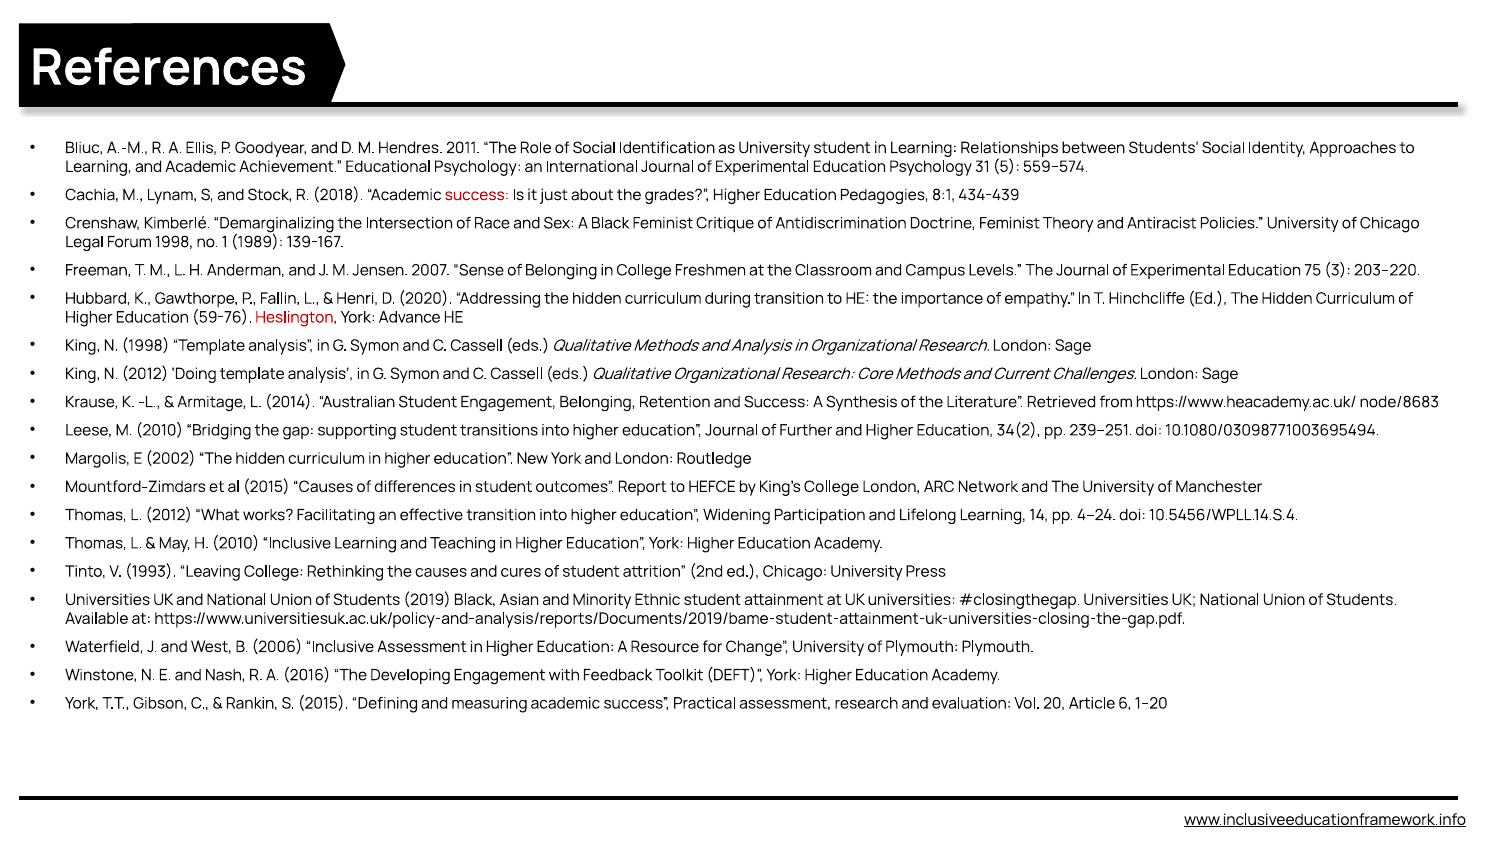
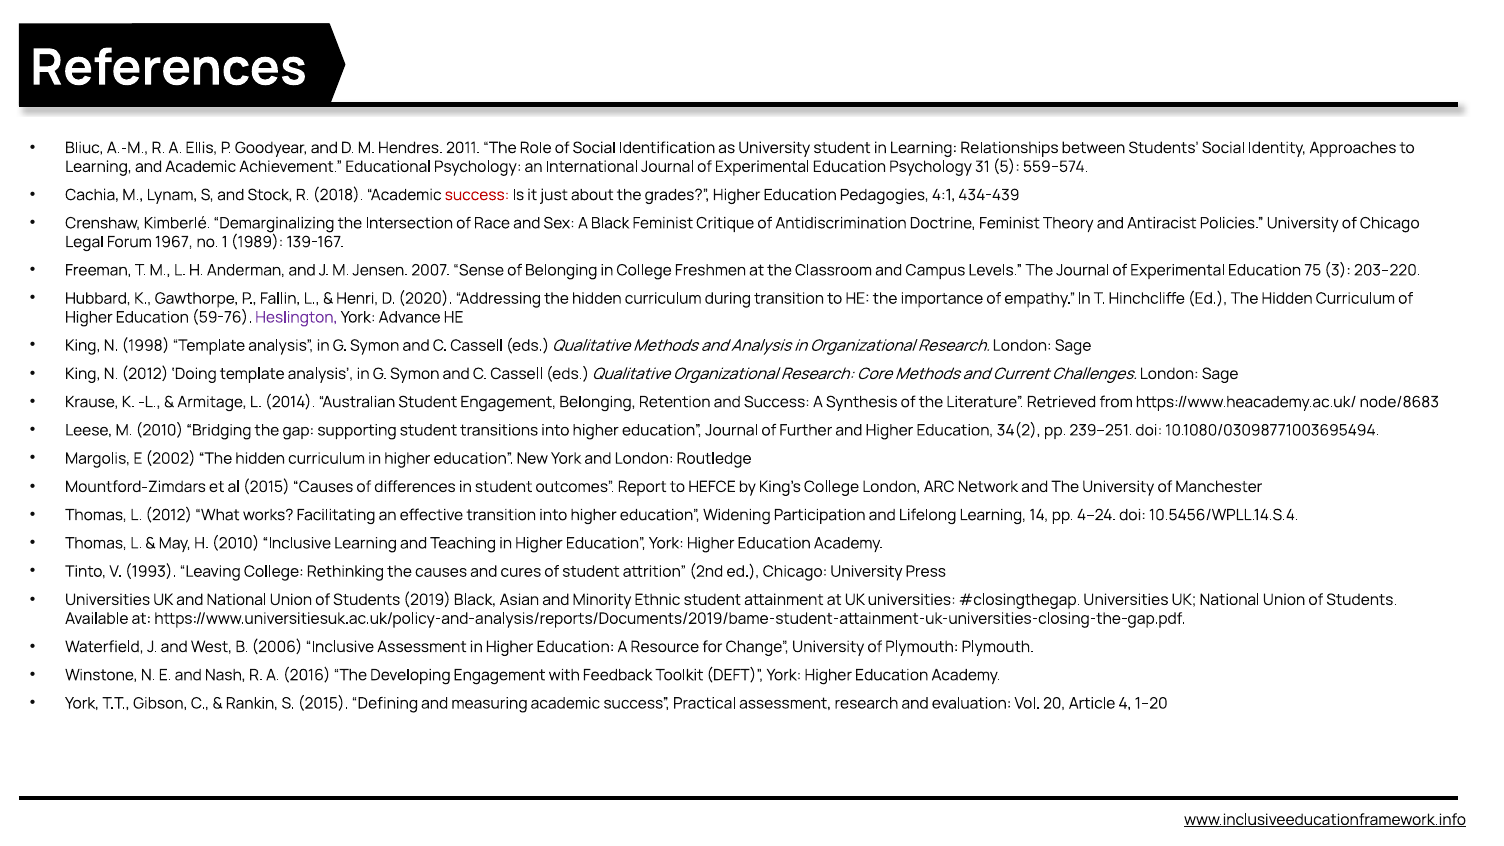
8:1: 8:1 -> 4:1 (944, 195)
Forum 1998: 1998 -> 1967 (174, 242)
Heslington colour: red -> purple (296, 317)
6: 6 -> 4 (1125, 703)
